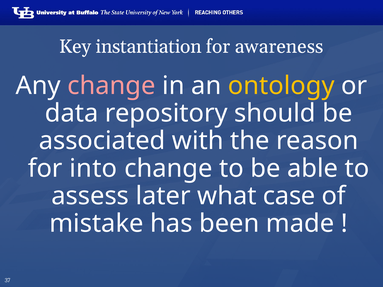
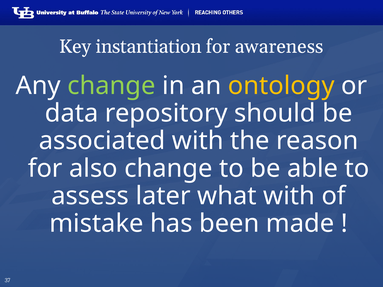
change colour: pink -> light green (111, 86)
into: into -> also (93, 168)
what case: case -> with (289, 196)
